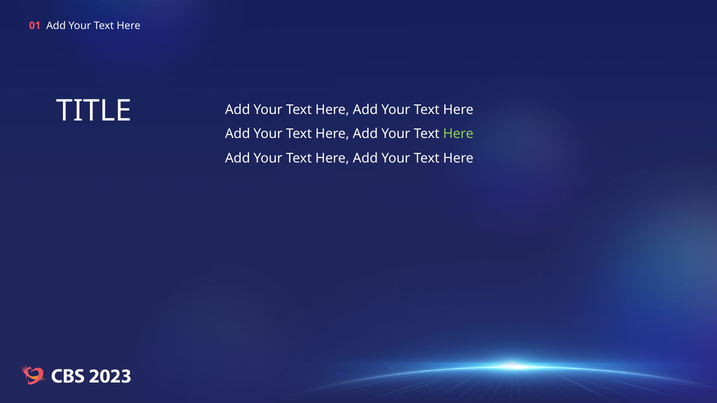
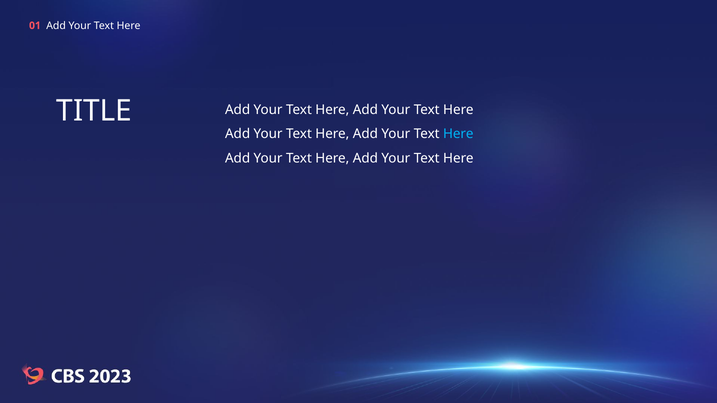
Here colour: light green -> light blue (458, 134)
